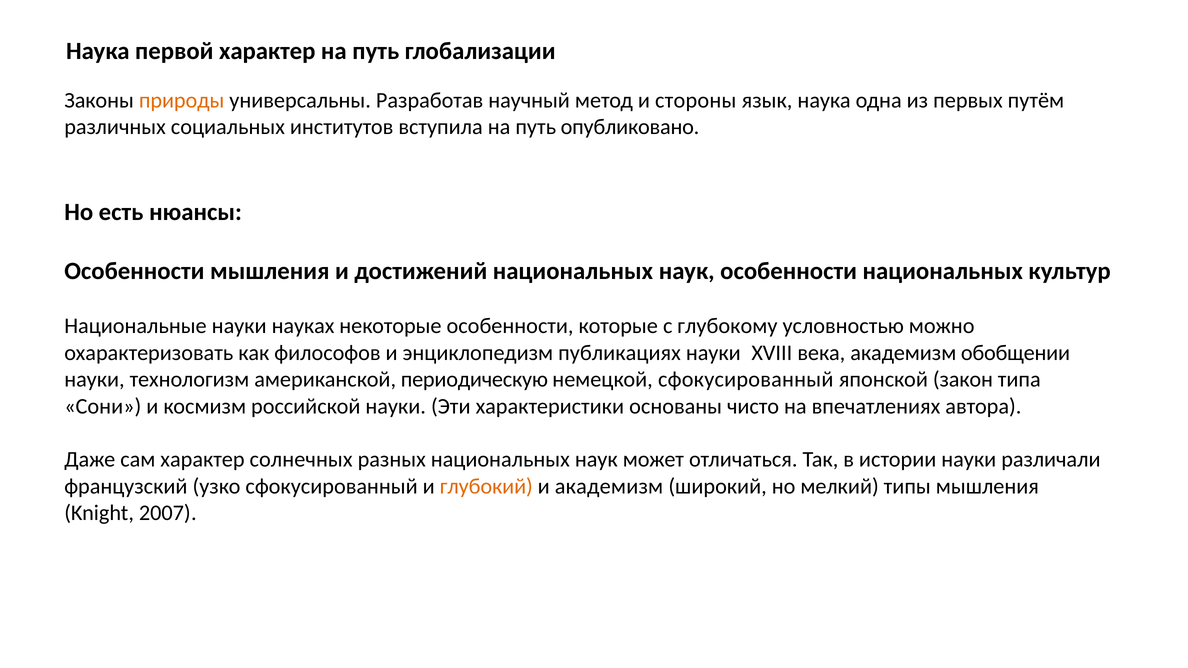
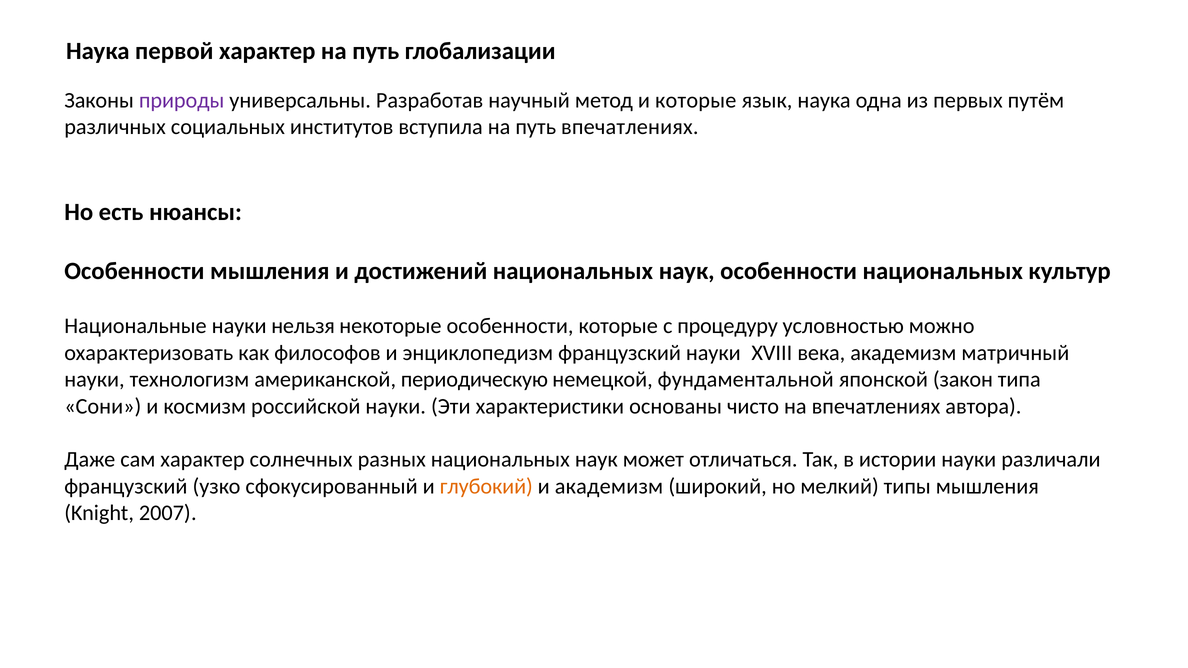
природы colour: orange -> purple (182, 100)
и стороны: стороны -> которые (696, 100)
путь опубликовано: опубликовано -> впечатлениях (630, 127)
науках: науках -> нельзя (303, 326)
глубокому: глубокому -> процедуру (728, 326)
энциклопедизм публикациях: публикациях -> французский (620, 353)
обобщении: обобщении -> матричный (1015, 353)
немецкой сфокусированный: сфокусированный -> фундаментальной (746, 380)
